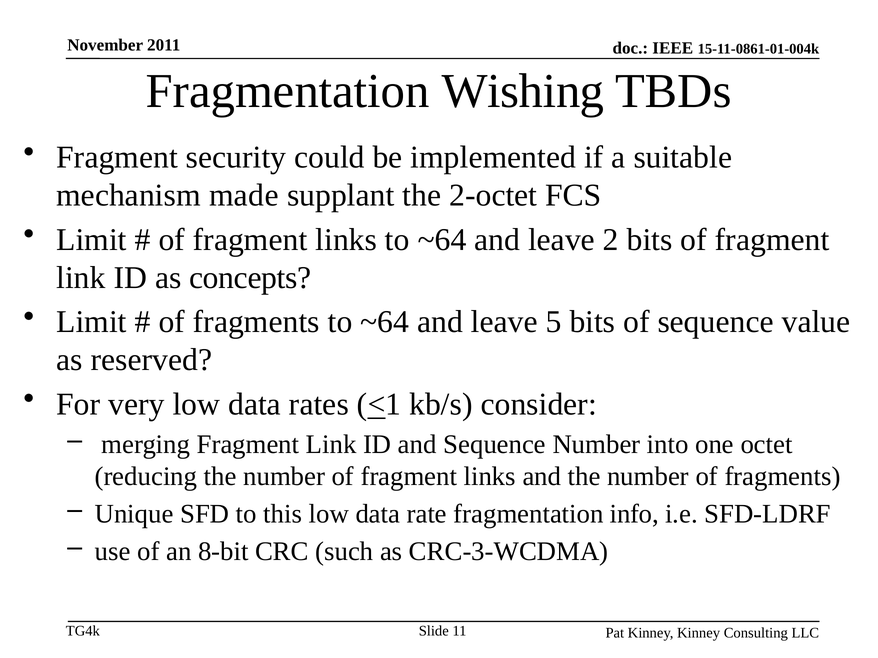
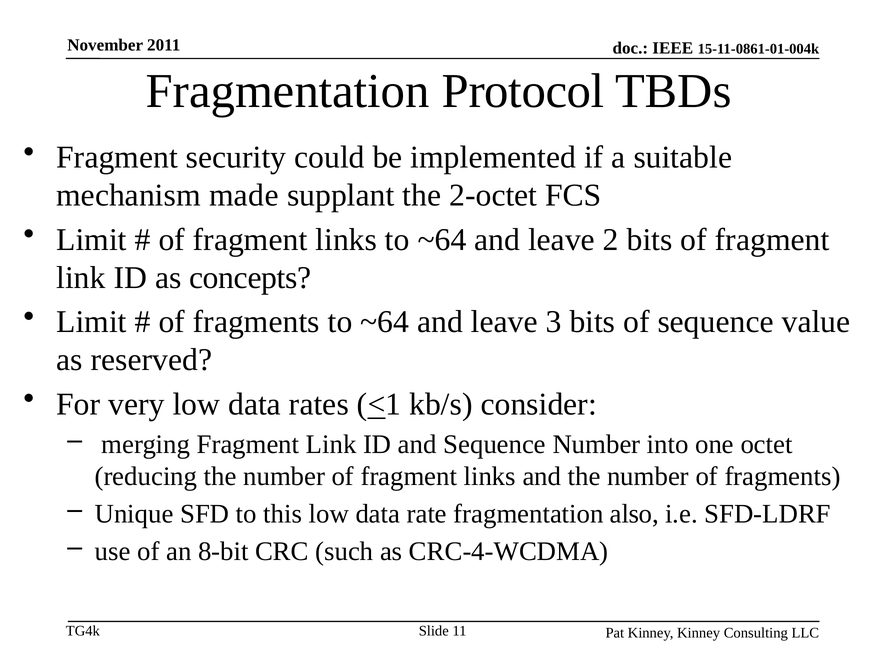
Wishing: Wishing -> Protocol (523, 91)
5: 5 -> 3 (554, 322)
info: info -> also (634, 514)
CRC-3-WCDMA: CRC-3-WCDMA -> CRC-4-WCDMA (509, 552)
